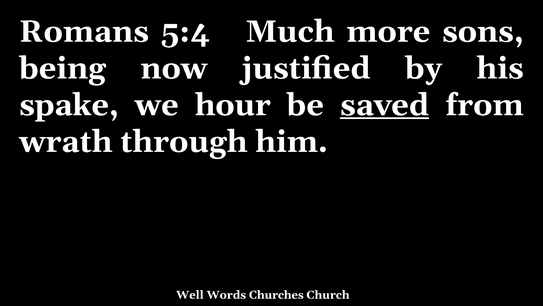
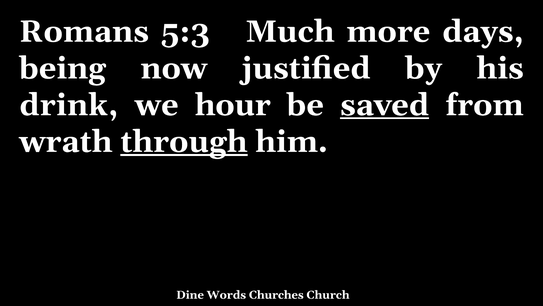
5:4: 5:4 -> 5:3 (185, 32)
sons: sons -> days (483, 32)
spake: spake -> drink (69, 105)
through underline: none -> present (184, 142)
Well: Well -> Dine (190, 294)
